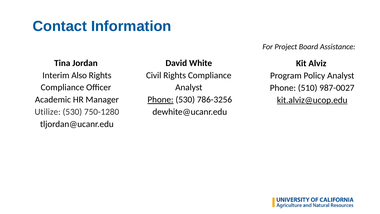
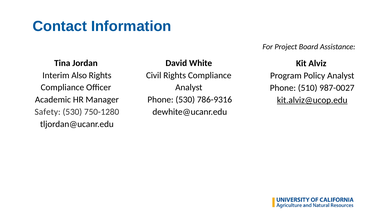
Phone underline: present -> none (160, 100)
786-3256: 786-3256 -> 786-9316 (214, 100)
Utilize: Utilize -> Safety (48, 112)
